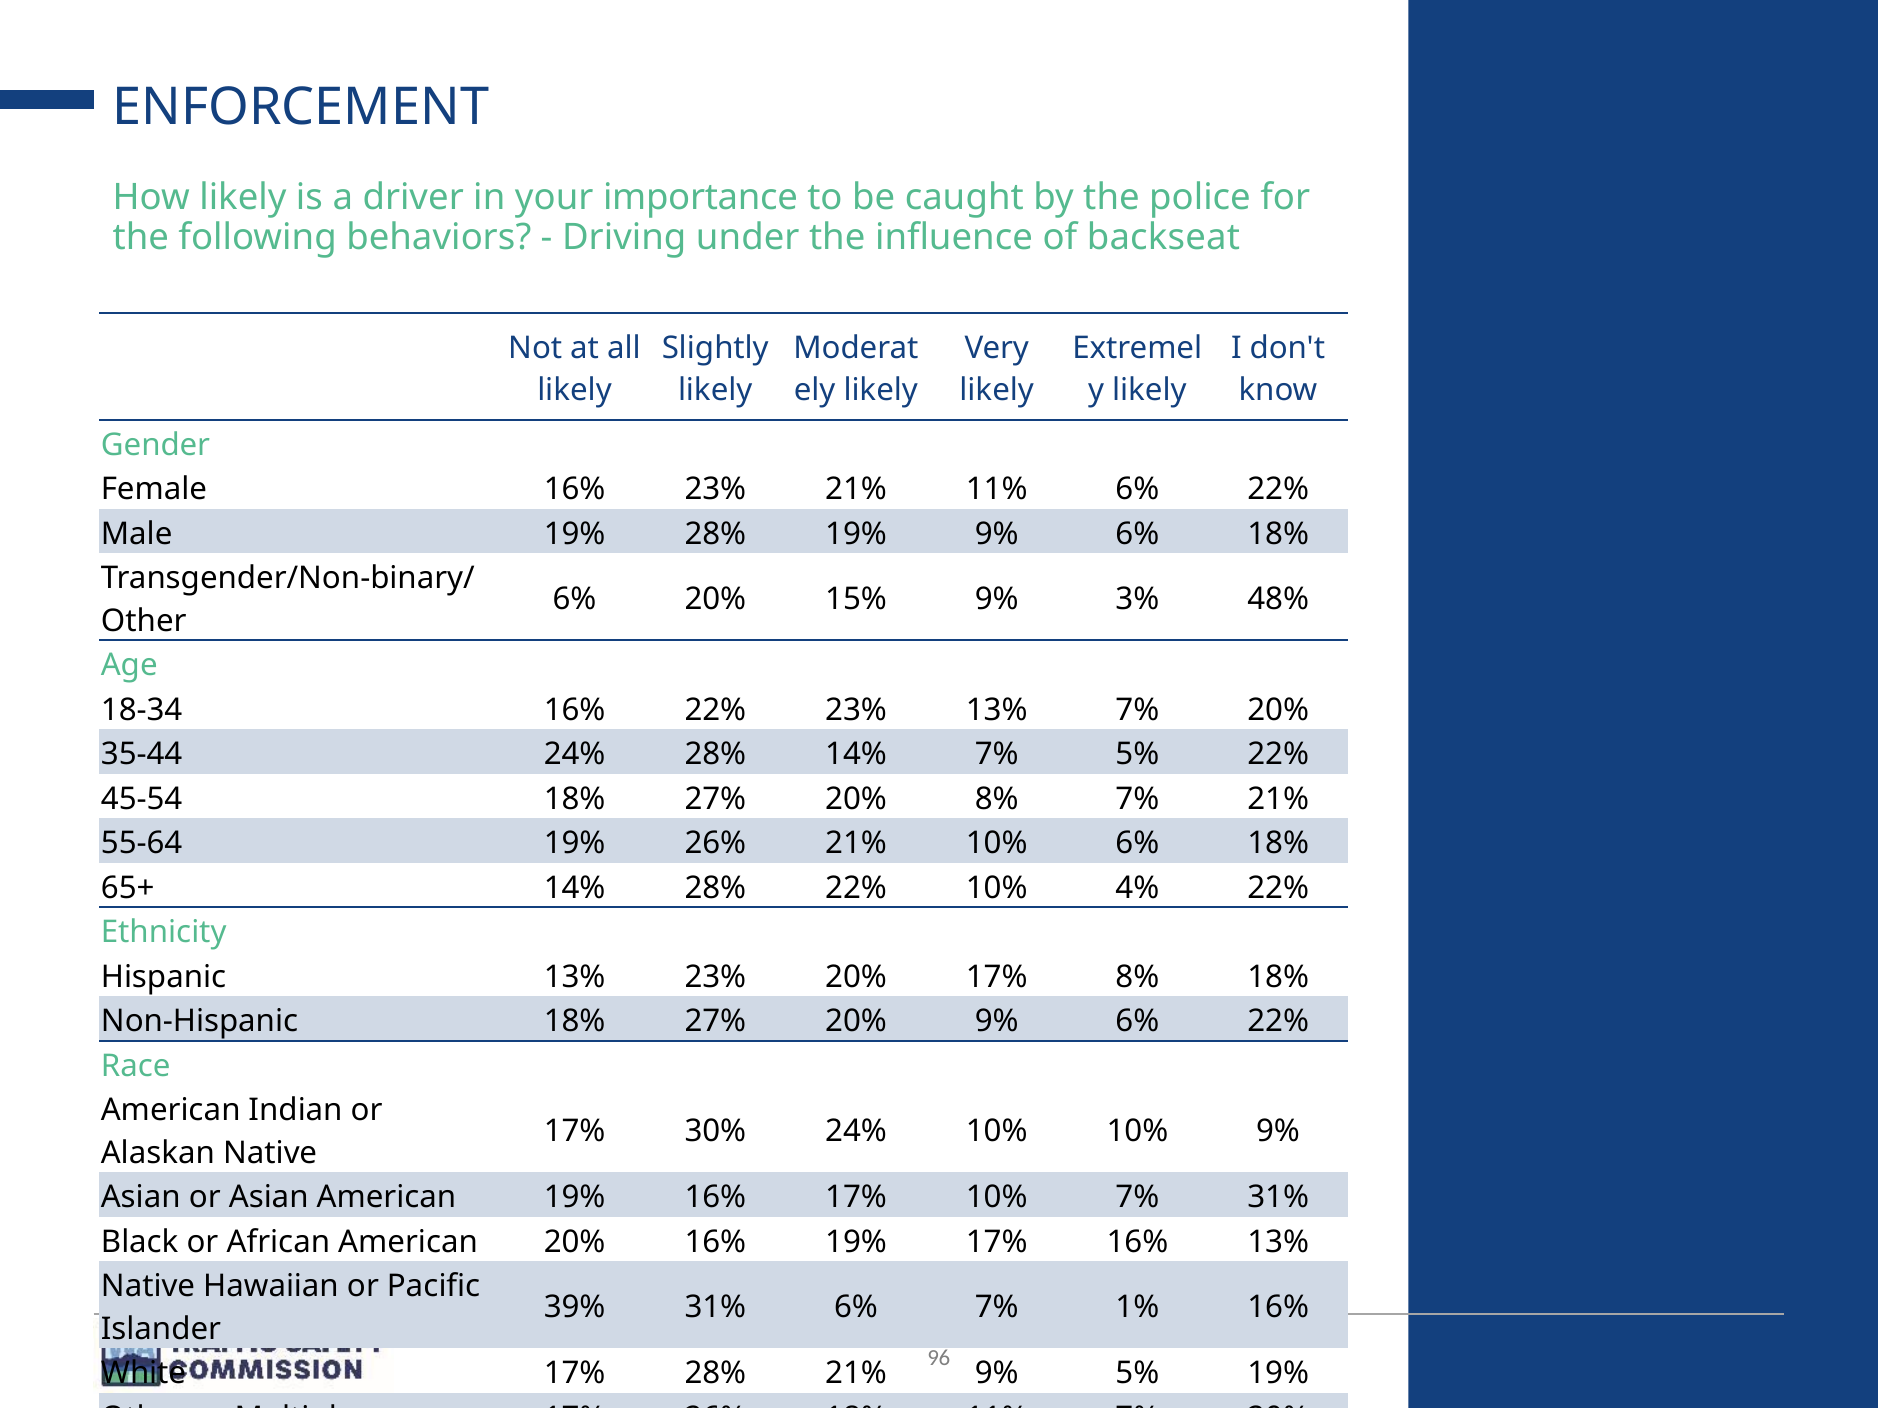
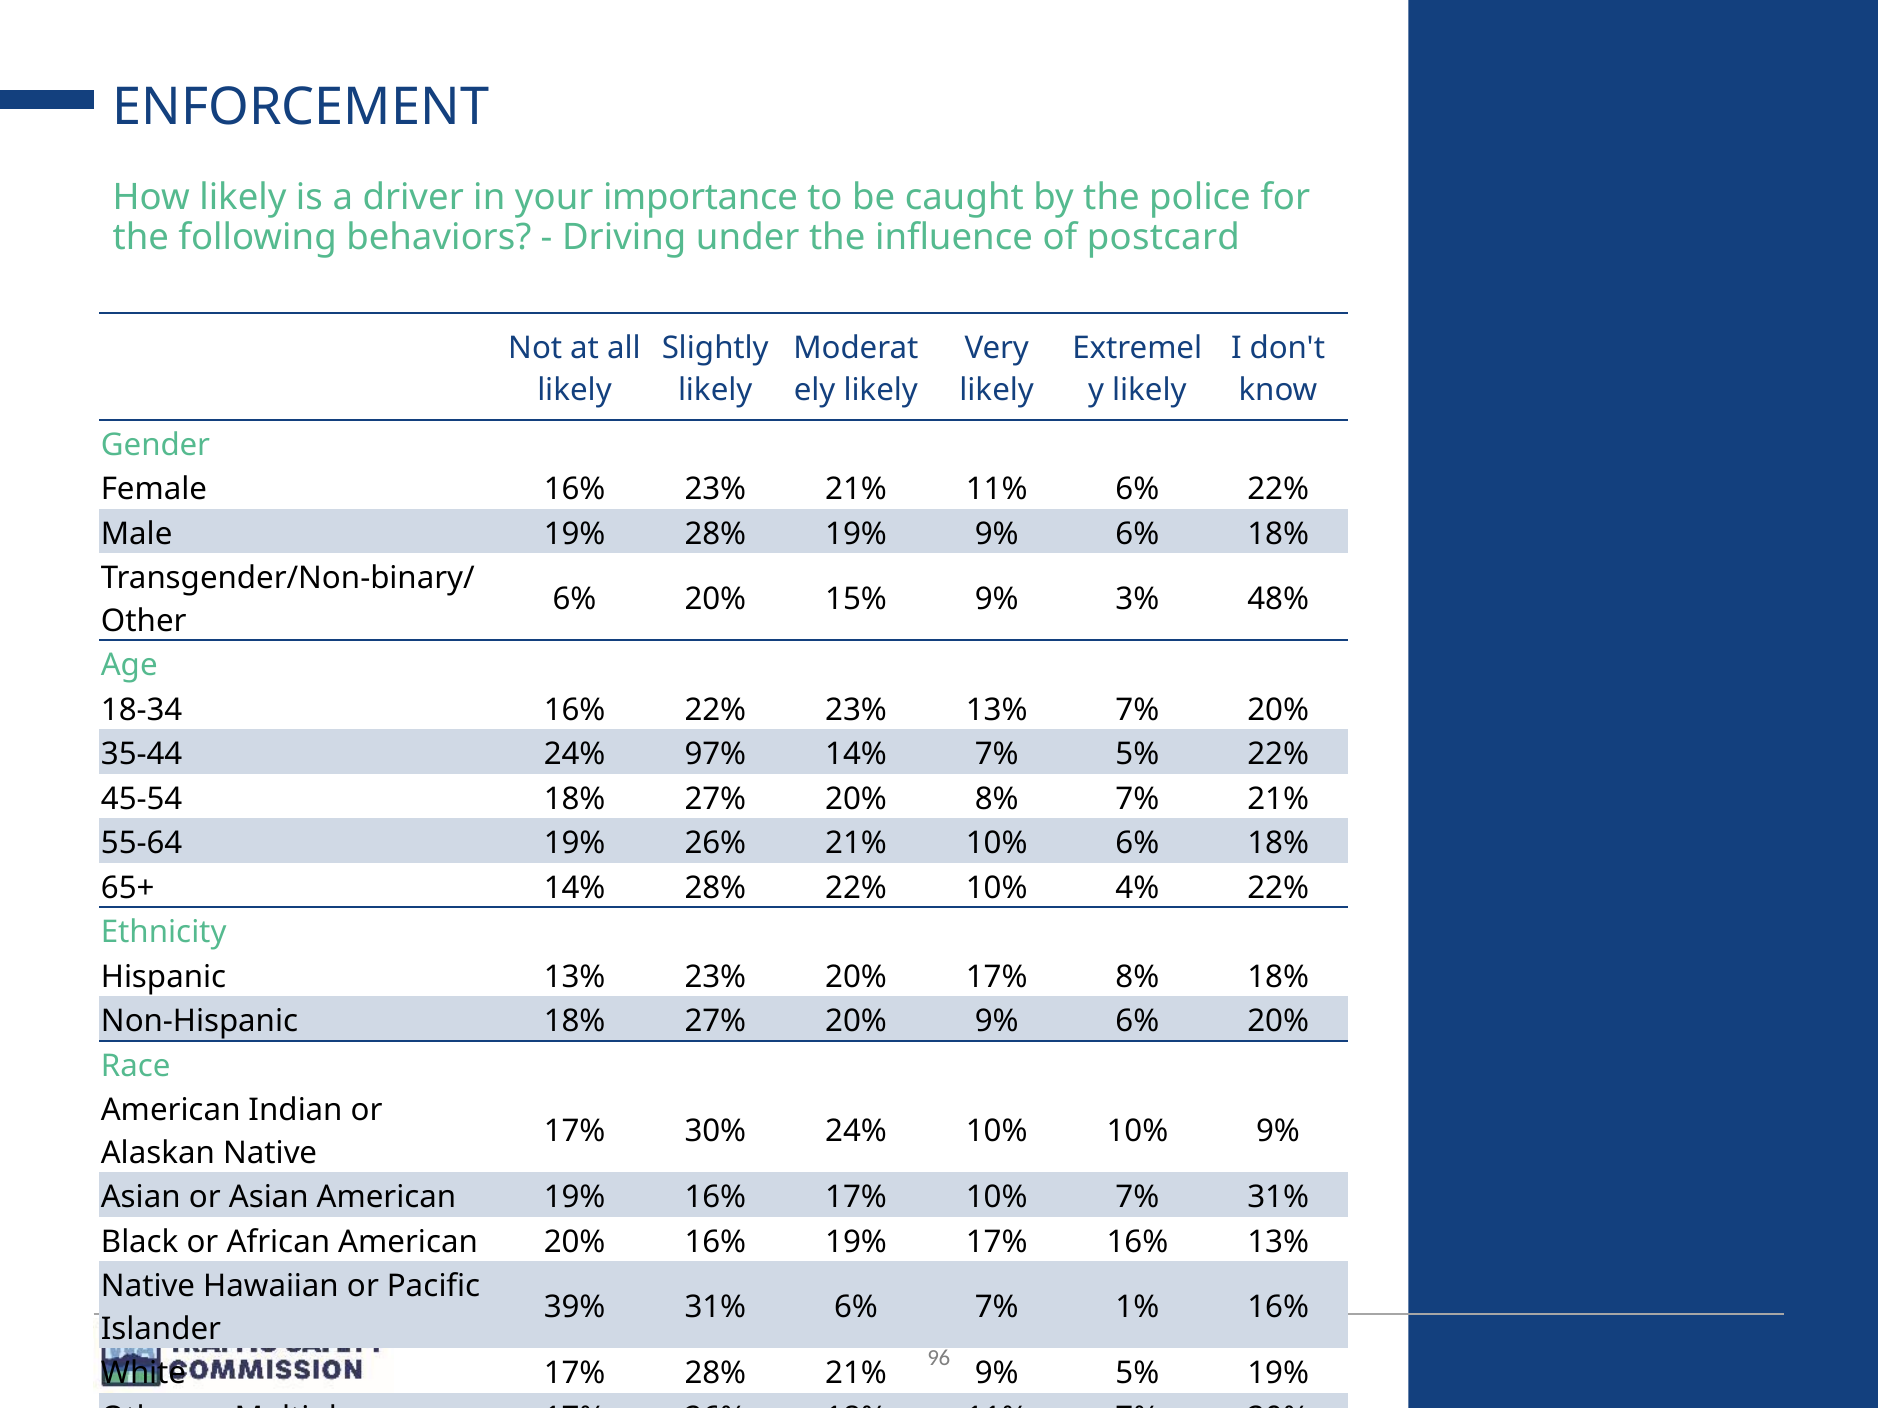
backseat: backseat -> postcard (1163, 238)
24% 28%: 28% -> 97% (715, 755)
9% 6% 22%: 22% -> 20% (1278, 1022)
